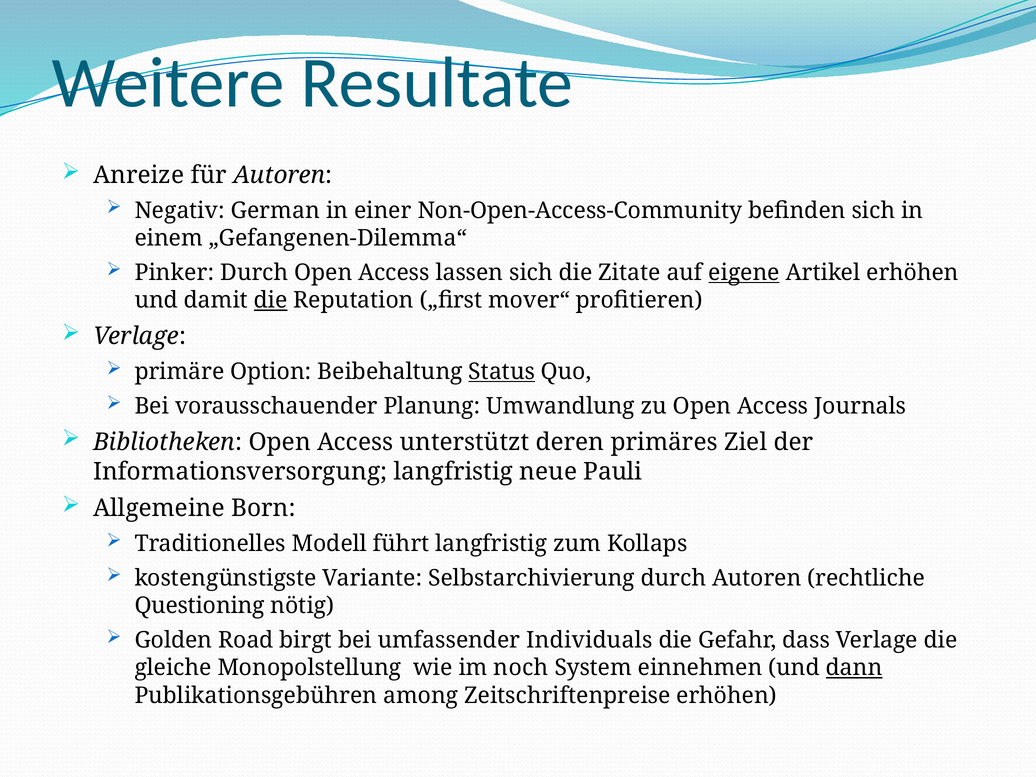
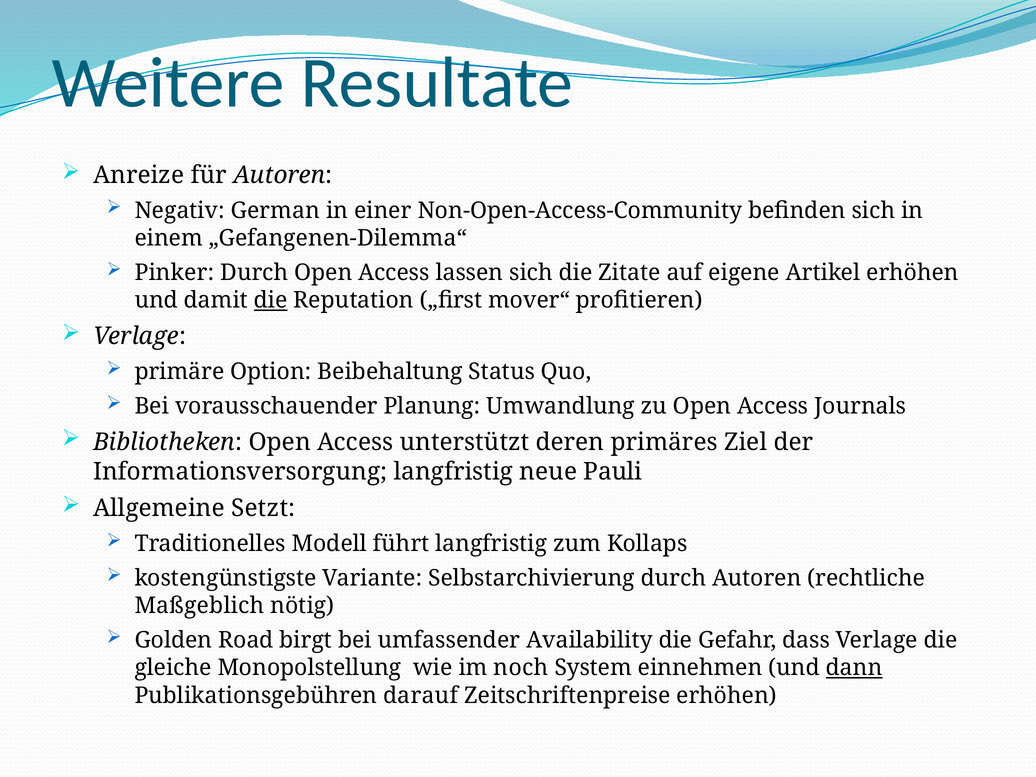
eigene underline: present -> none (744, 273)
Status underline: present -> none (502, 372)
Born: Born -> Setzt (263, 508)
Questioning: Questioning -> Maßgeblich (199, 606)
Individuals: Individuals -> Availability (589, 640)
among: among -> darauf (421, 696)
